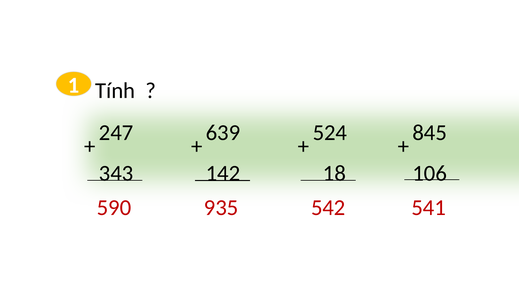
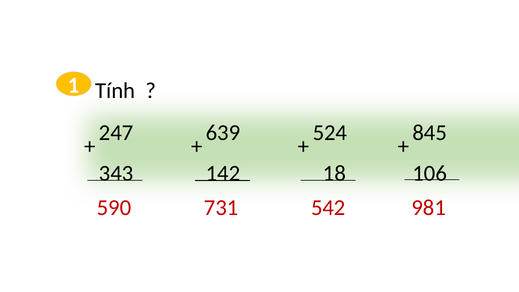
935: 935 -> 731 (221, 208)
541: 541 -> 981 (429, 208)
